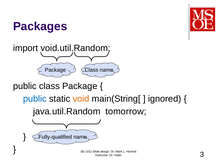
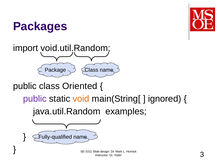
class Package: Package -> Oriented (80, 86)
public colour: blue -> purple (35, 99)
tomorrow: tomorrow -> examples (126, 111)
